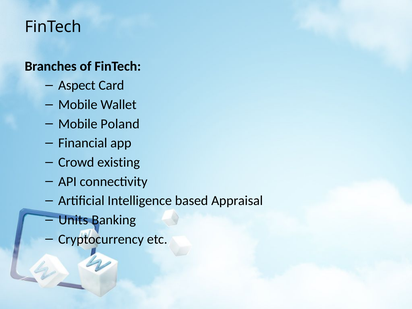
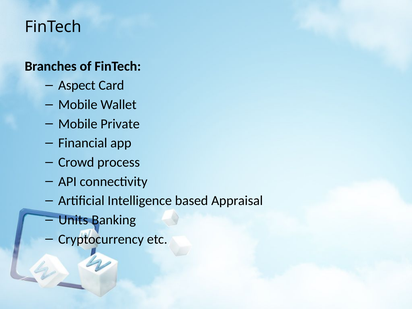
Poland: Poland -> Private (120, 124)
existing: existing -> process (119, 162)
